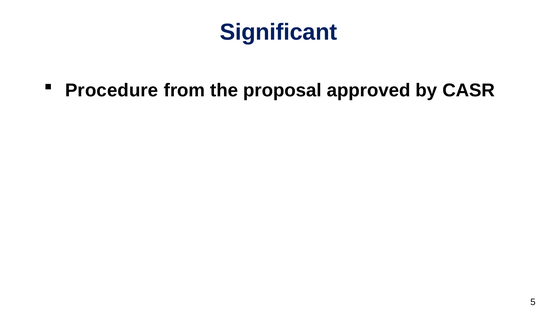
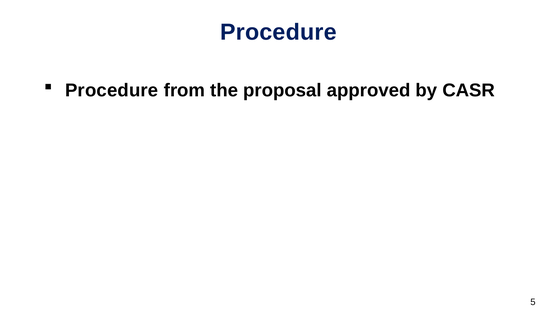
Significant: Significant -> Procedure (278, 32)
